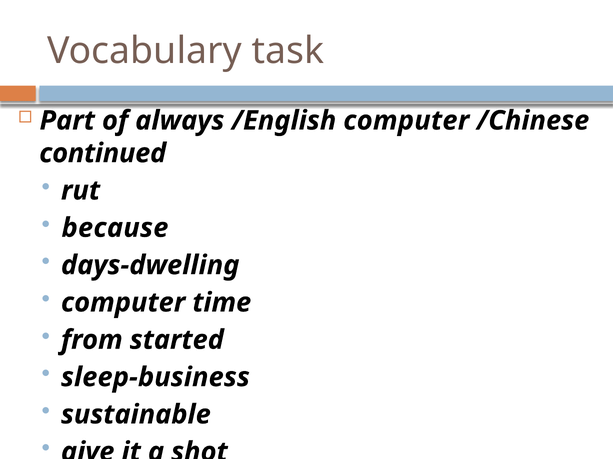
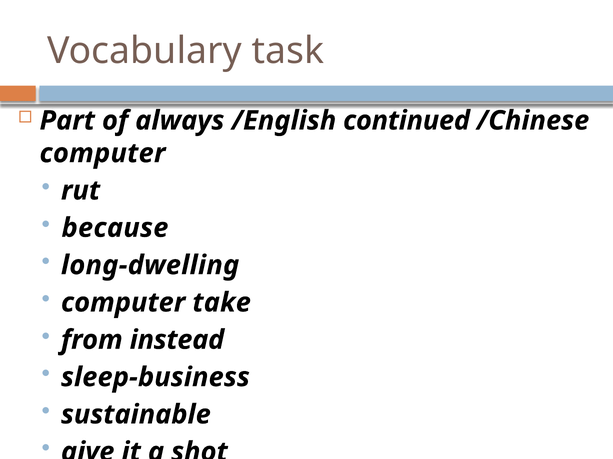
/English computer: computer -> continued (407, 121)
continued: continued -> computer (103, 154)
days-dwelling: days-dwelling -> long-dwelling (150, 266)
time: time -> take (222, 303)
started: started -> instead (177, 340)
